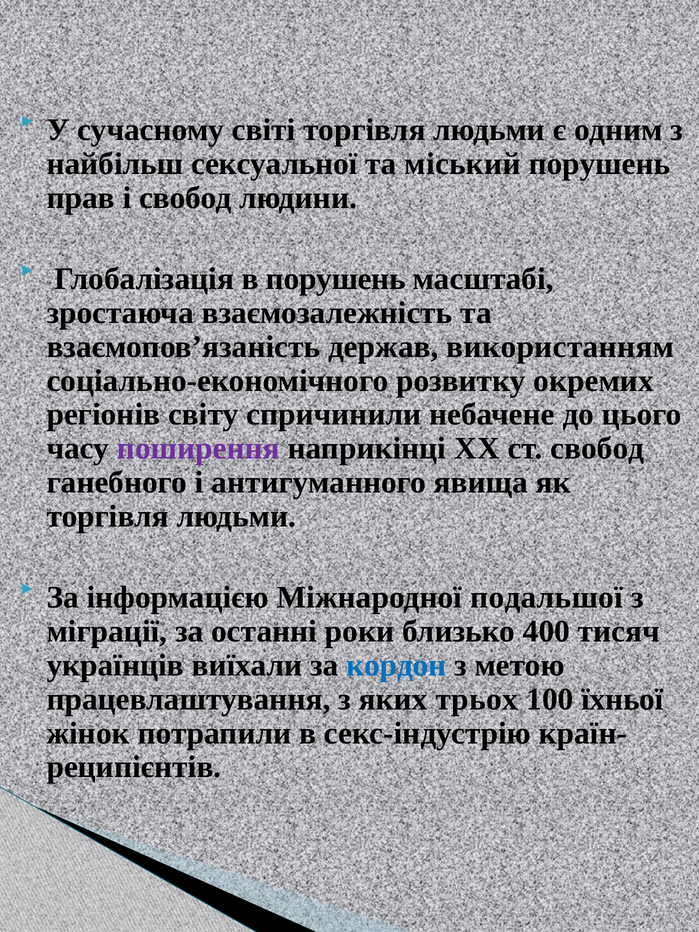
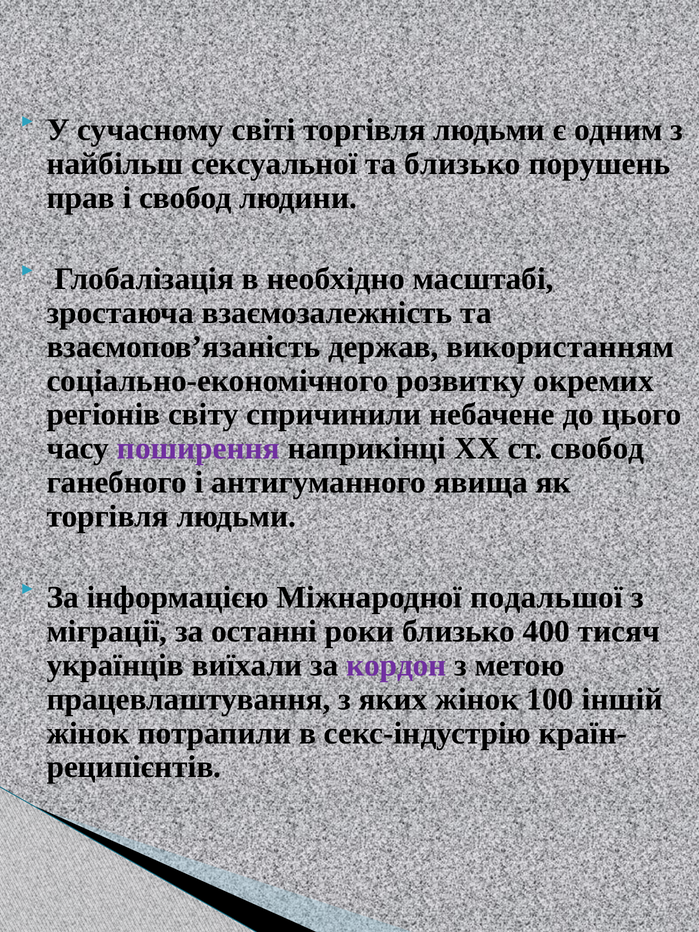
та міський: міський -> близько (463, 164)
в порушень: порушень -> необхідно (336, 279)
кордон colour: blue -> purple (396, 665)
яких трьох: трьох -> жінок (477, 699)
їхньої: їхньої -> іншій (622, 699)
